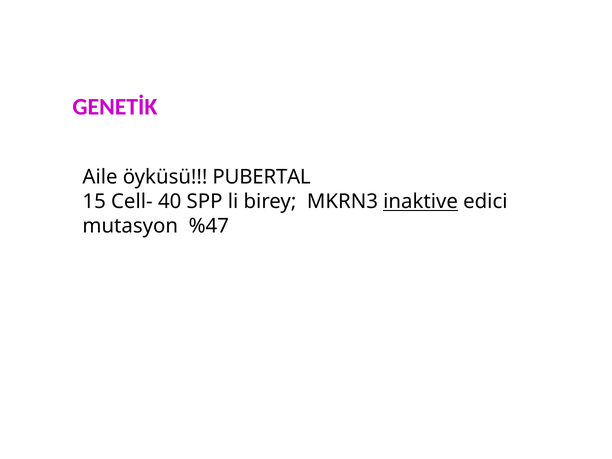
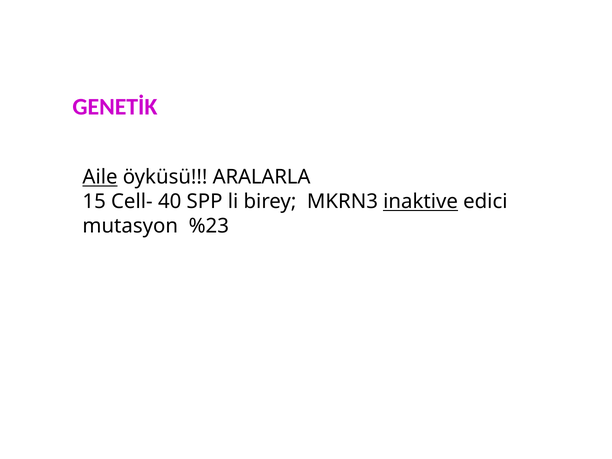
Aile underline: none -> present (100, 177)
PUBERTAL: PUBERTAL -> ARALARLA (262, 177)
%47: %47 -> %23 (209, 226)
